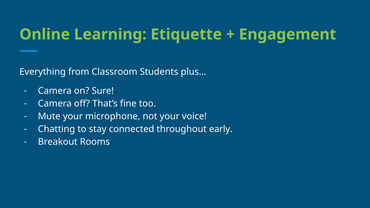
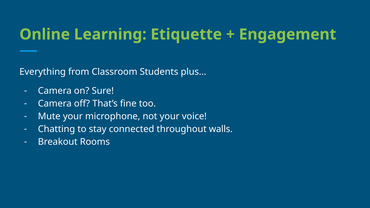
early: early -> walls (221, 129)
